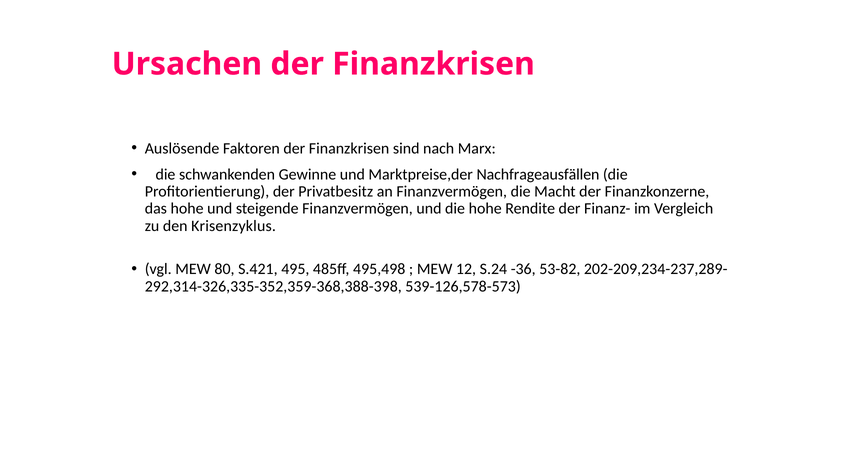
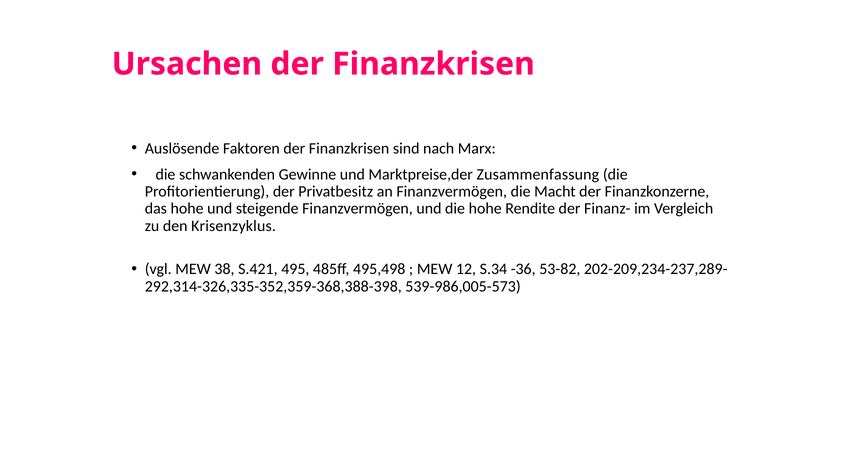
Nachfrageausfällen: Nachfrageausfällen -> Zusammenfassung (538, 174)
80: 80 -> 38 (225, 269)
S.24: S.24 -> S.34 (493, 269)
539-126,578-573: 539-126,578-573 -> 539-986,005-573 (463, 286)
